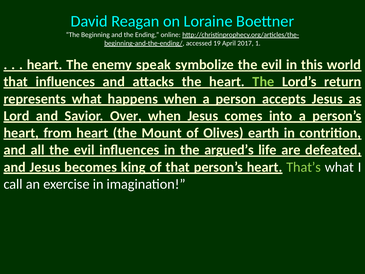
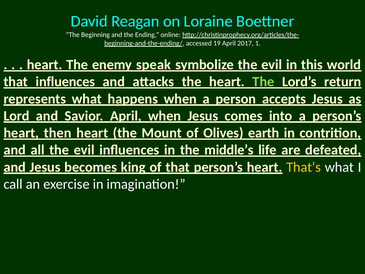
Savior Over: Over -> April (126, 116)
from: from -> then (58, 133)
argued’s: argued’s -> middle’s (229, 150)
That’s colour: light green -> yellow (304, 167)
